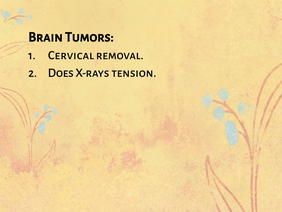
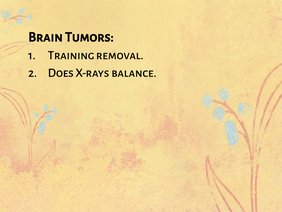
Cervical: Cervical -> Training (71, 55)
tension: tension -> balance (134, 73)
